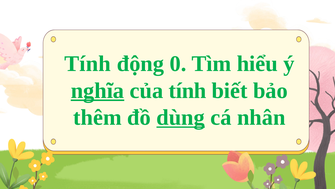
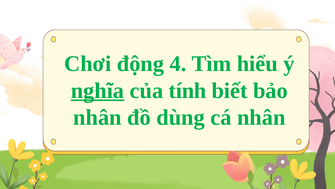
Tính: Tính -> Chơi (88, 64)
0: 0 -> 4 (178, 64)
thêm: thêm -> nhân (97, 117)
dùng underline: present -> none (181, 117)
